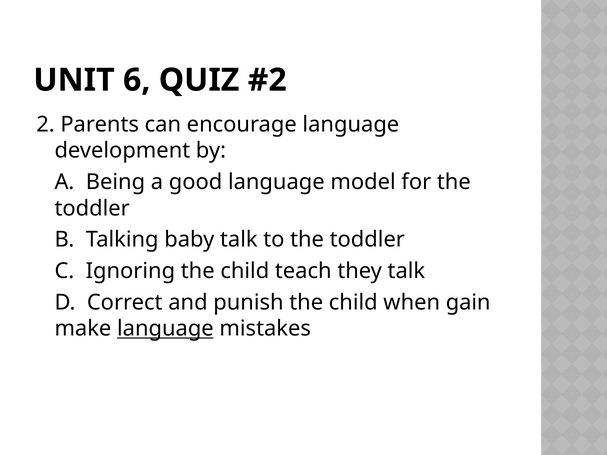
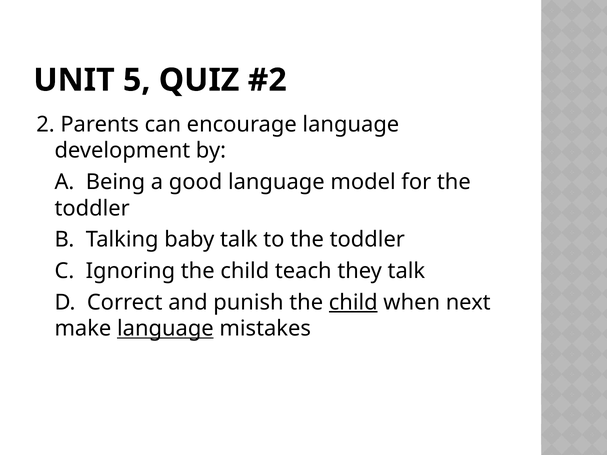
6: 6 -> 5 (137, 80)
child underline: none -> present (353, 303)
gain: gain -> next (468, 303)
